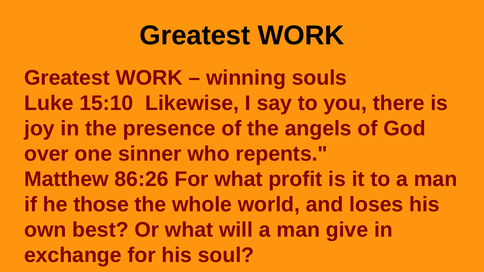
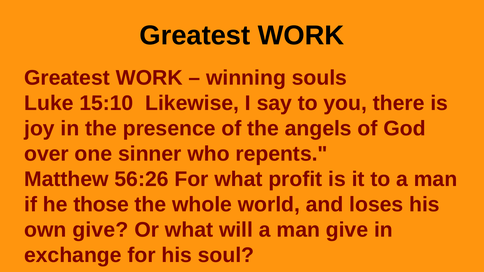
86:26: 86:26 -> 56:26 (142, 179)
own best: best -> give (100, 230)
